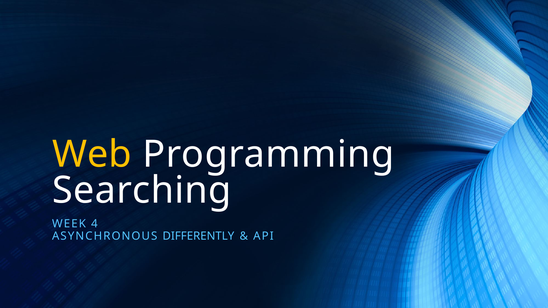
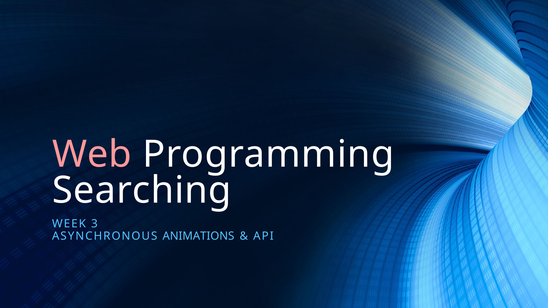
Web colour: yellow -> pink (92, 154)
4: 4 -> 3 (94, 224)
DIFFERENTLY: DIFFERENTLY -> ANIMATIONS (198, 236)
